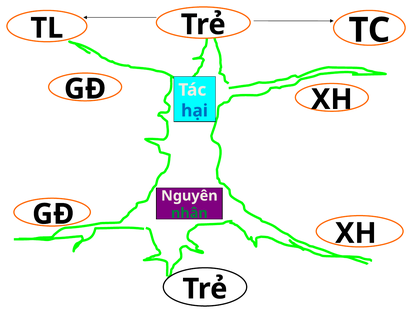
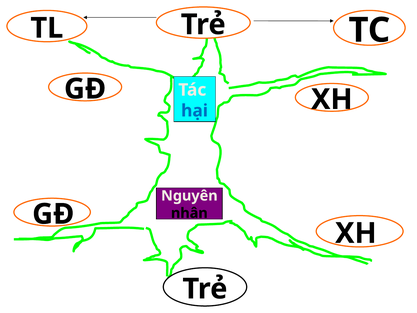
nhân colour: green -> black (189, 213)
